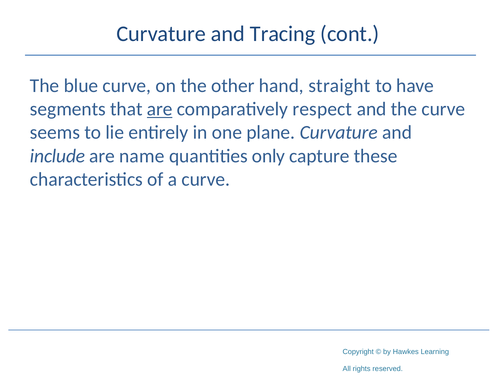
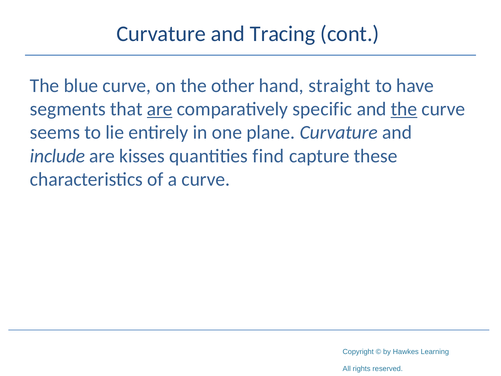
respect: respect -> specific (322, 109)
the underline: none -> present (404, 109)
name: name -> kisses (142, 156)
only: only -> find (268, 156)
